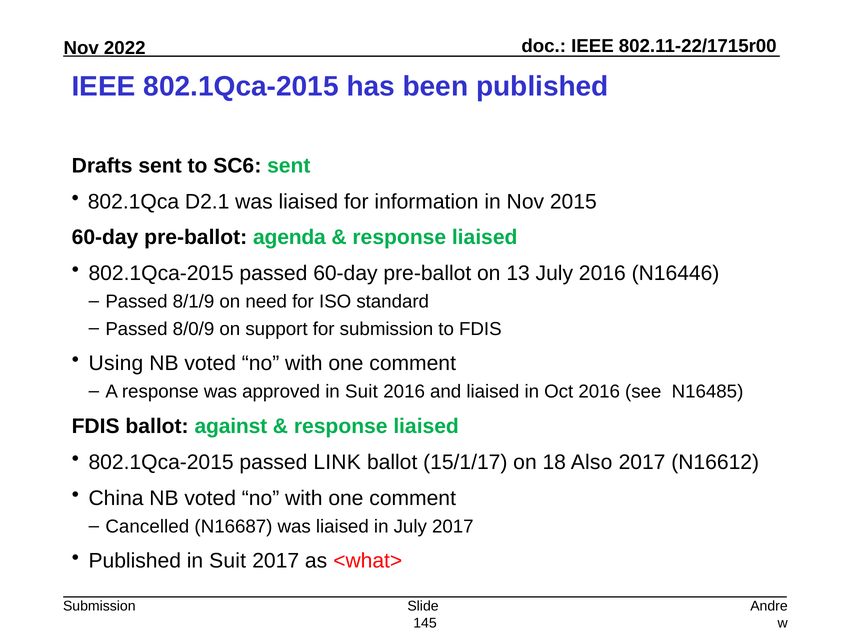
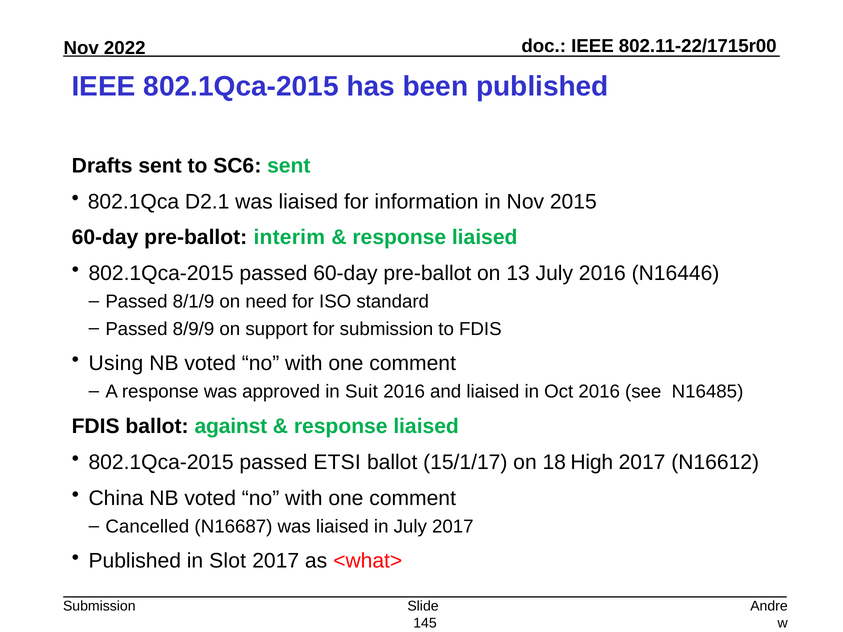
agenda: agenda -> interim (289, 238)
8/0/9: 8/0/9 -> 8/9/9 (194, 329)
LINK: LINK -> ETSI (337, 462)
Also: Also -> High (592, 462)
Published in Suit: Suit -> Slot (228, 561)
